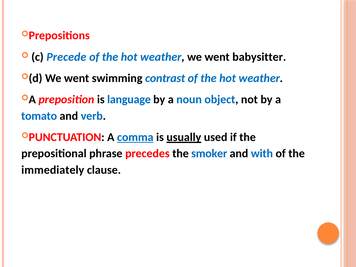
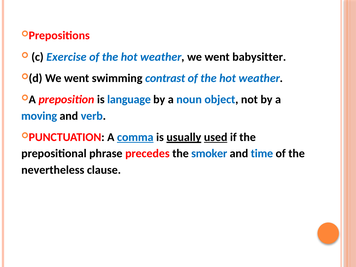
Precede: Precede -> Exercise (66, 57)
tomato: tomato -> moving (39, 116)
used underline: none -> present (216, 137)
with: with -> time (262, 154)
immediately: immediately -> nevertheless (53, 170)
